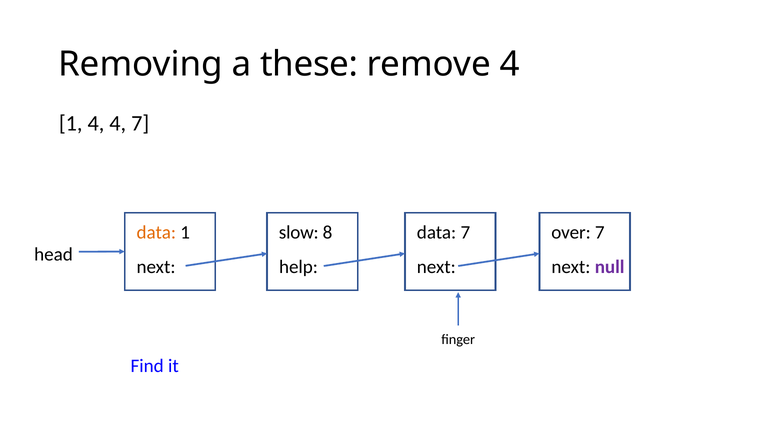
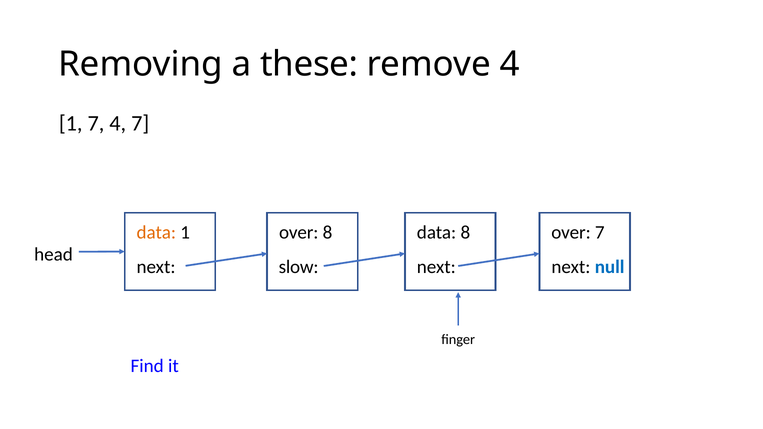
1 4: 4 -> 7 (96, 124)
slow: slow -> over (299, 232)
data 7: 7 -> 8 (465, 232)
help: help -> slow (299, 267)
null colour: purple -> blue (610, 267)
